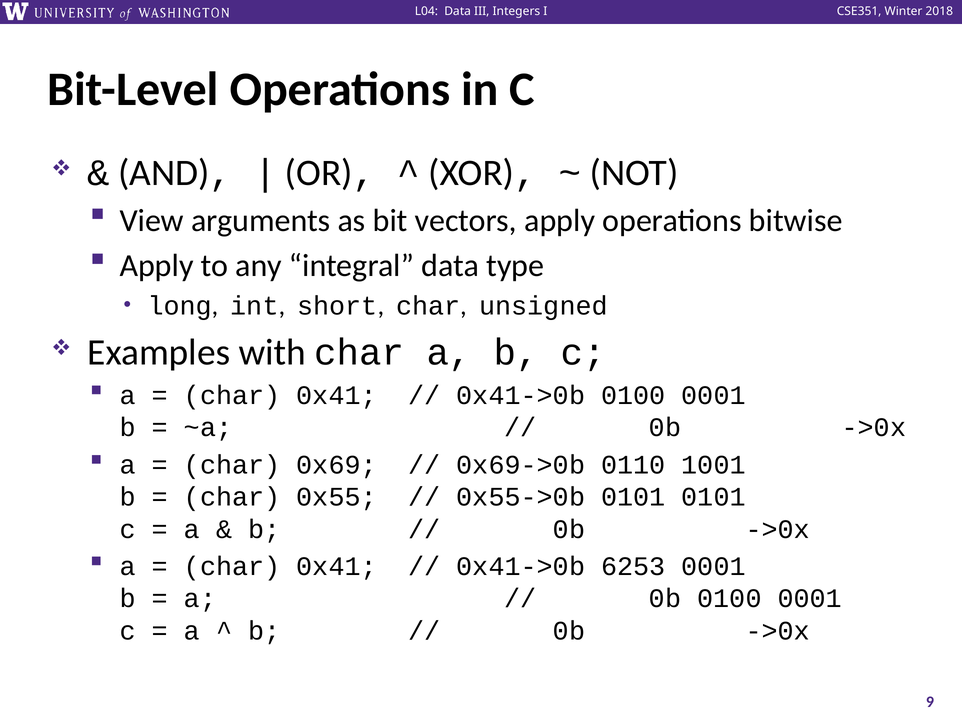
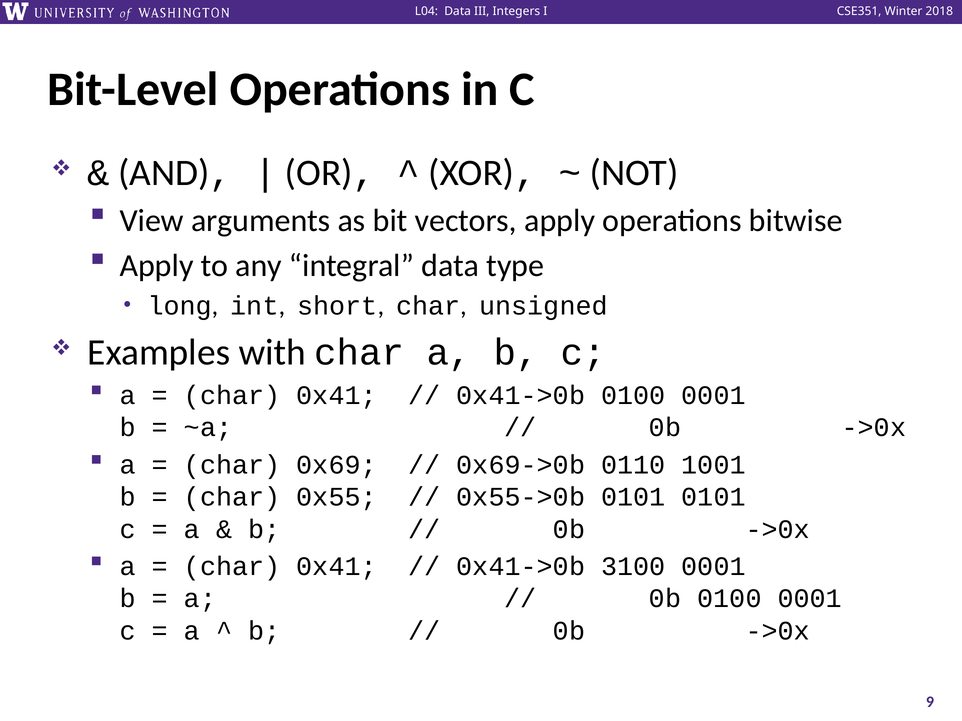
6253: 6253 -> 3100 (633, 567)
